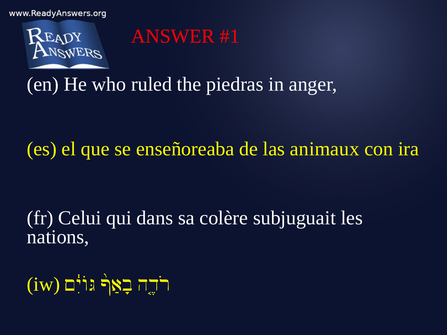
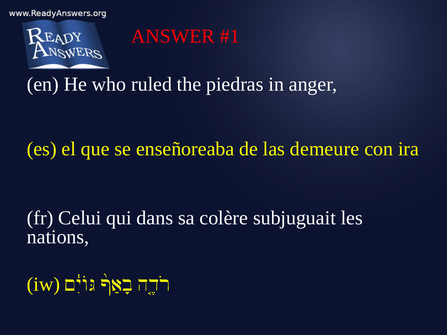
animaux: animaux -> demeure (325, 149)
